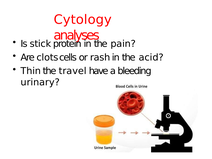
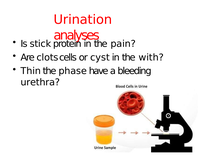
Cytology: Cytology -> Urination (83, 20)
rash: rash -> cyst (100, 57)
acid: acid -> with (151, 57)
travel: travel -> phase (73, 71)
urinary: urinary -> urethra (40, 82)
